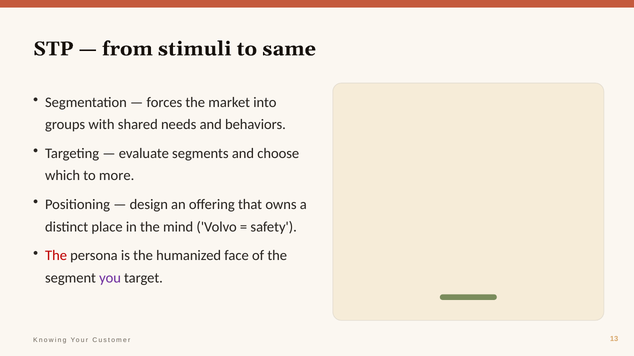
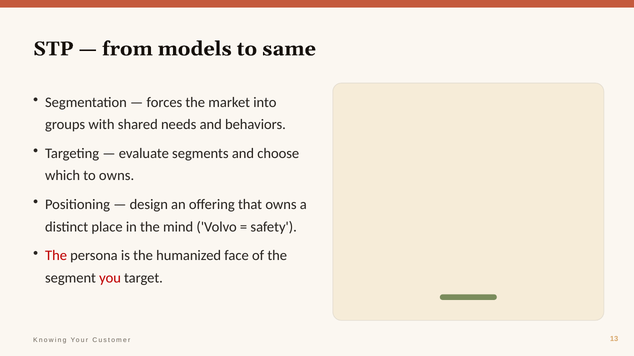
stimuli: stimuli -> models (195, 49)
to more: more -> owns (117, 176)
you colour: purple -> red (110, 278)
